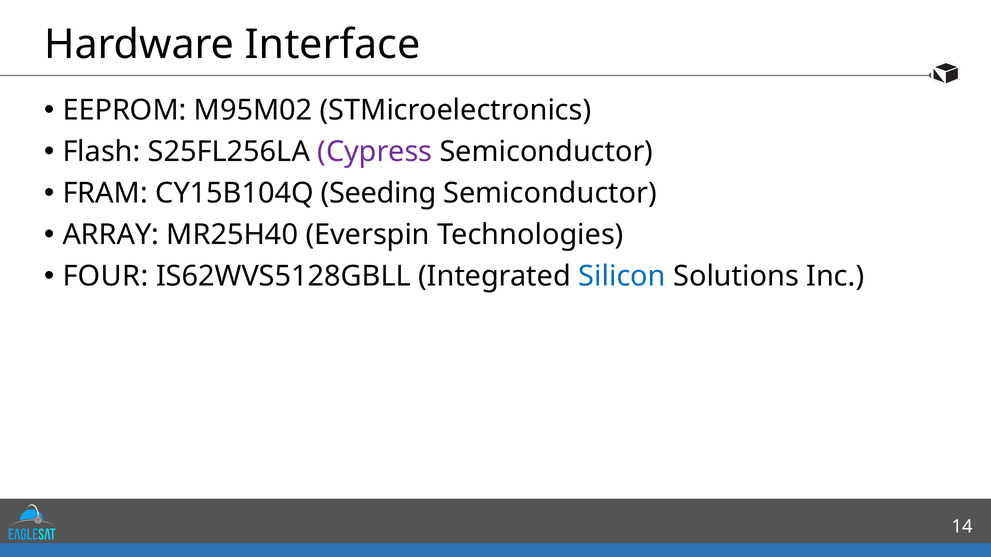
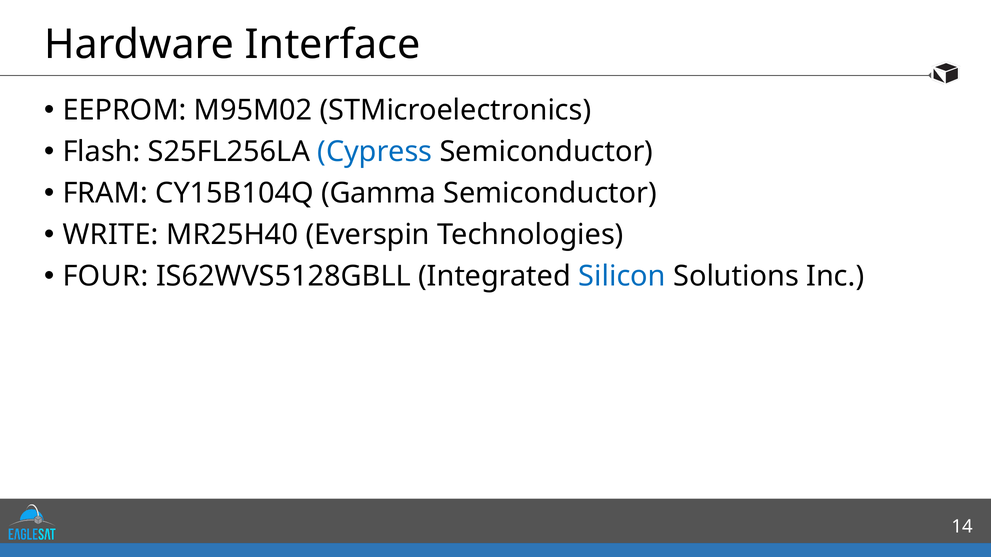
Cypress colour: purple -> blue (375, 152)
Seeding: Seeding -> Gamma (379, 194)
ARRAY: ARRAY -> WRITE (111, 235)
